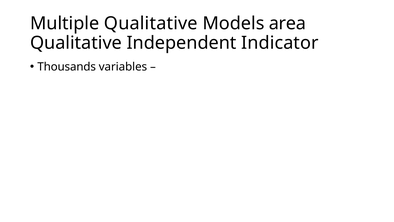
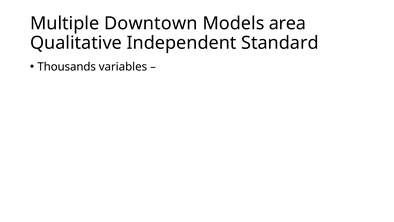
Multiple Qualitative: Qualitative -> Downtown (151, 23)
Indicator: Indicator -> Standard (280, 43)
